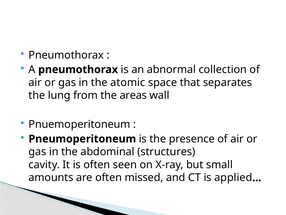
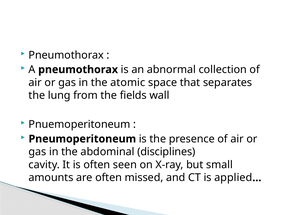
areas: areas -> fields (133, 95)
structures: structures -> disciplines (166, 151)
